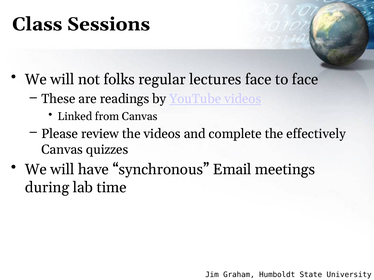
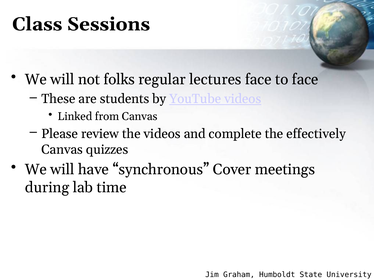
readings: readings -> students (125, 99)
Email: Email -> Cover (232, 169)
